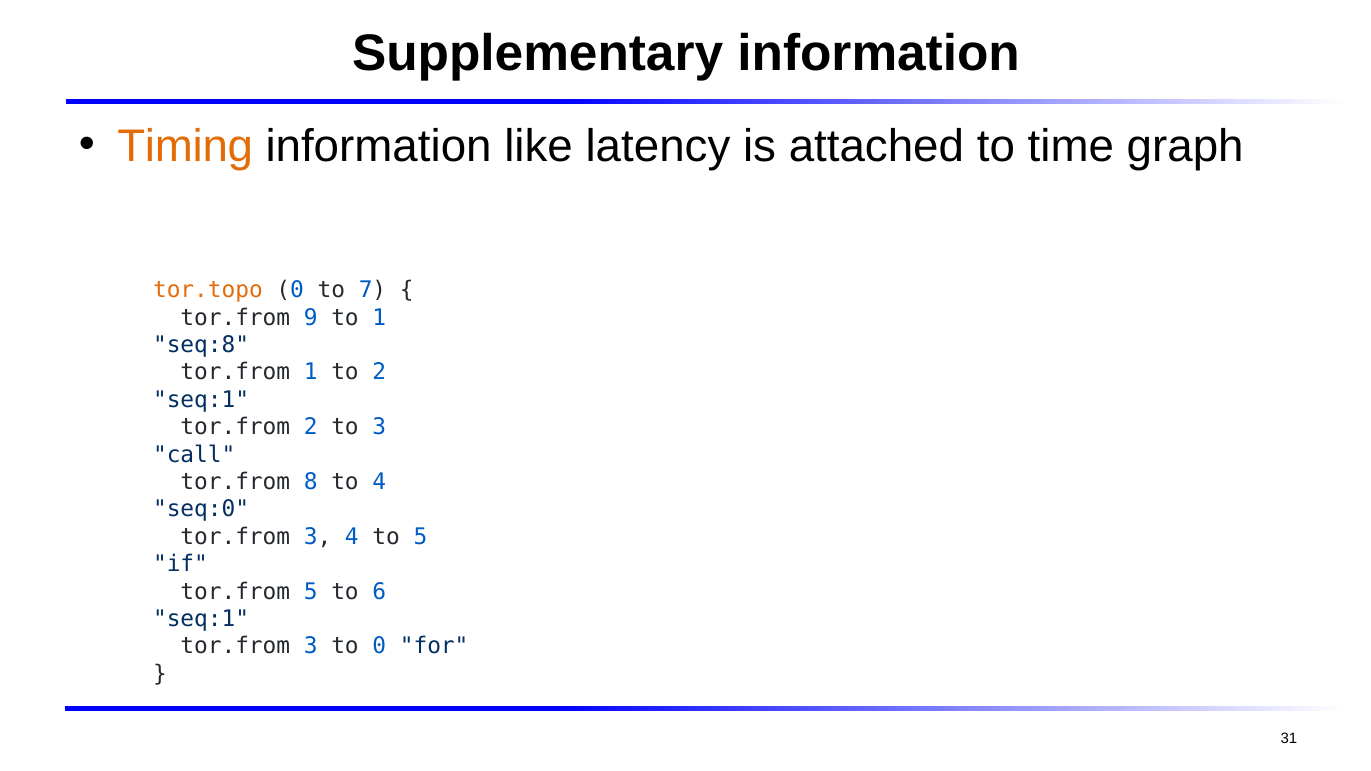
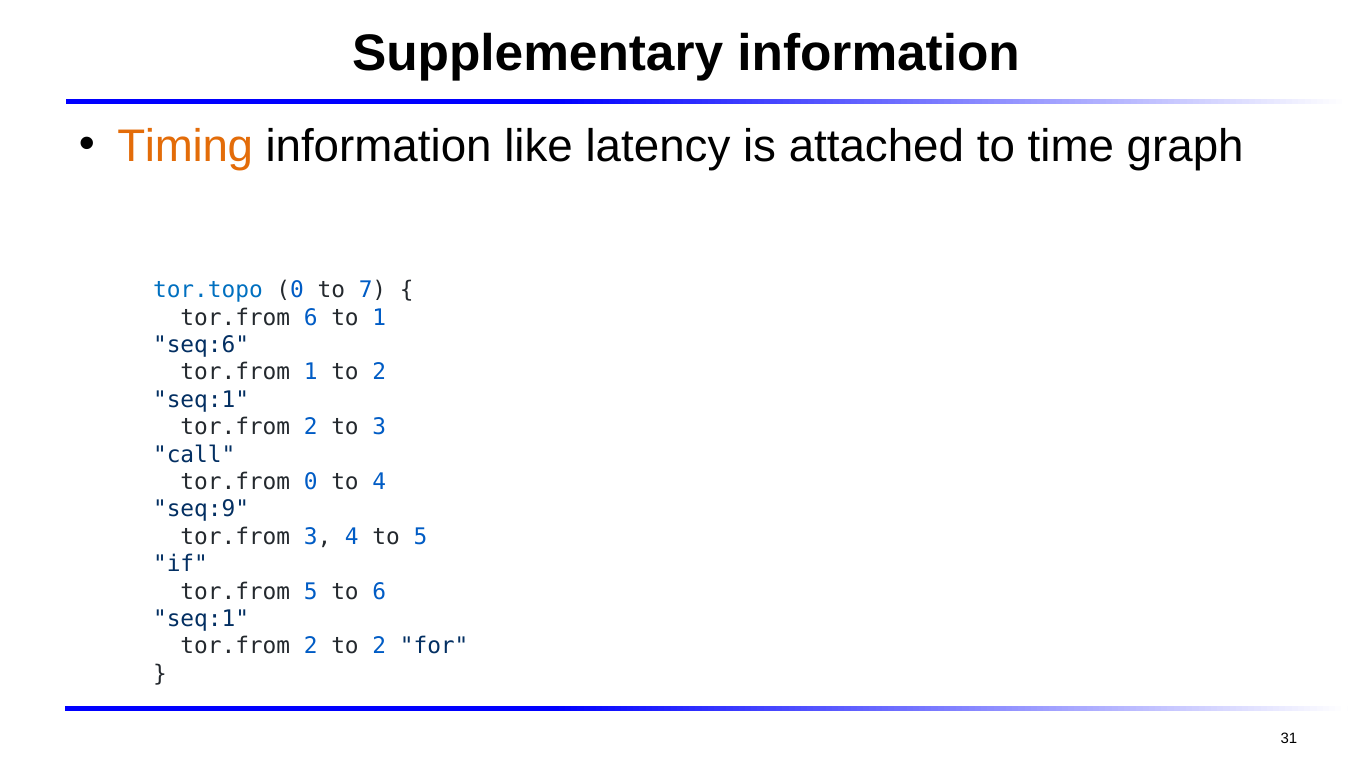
tor.topo colour: orange -> blue (208, 290)
tor.from 9: 9 -> 6 (311, 318)
seq:8: seq:8 -> seq:6 (201, 345)
tor.from 8: 8 -> 0 (311, 482)
seq:0: seq:0 -> seq:9 (201, 509)
3: 3 -> 2 (311, 646)
0: 0 -> 2 (379, 646)
